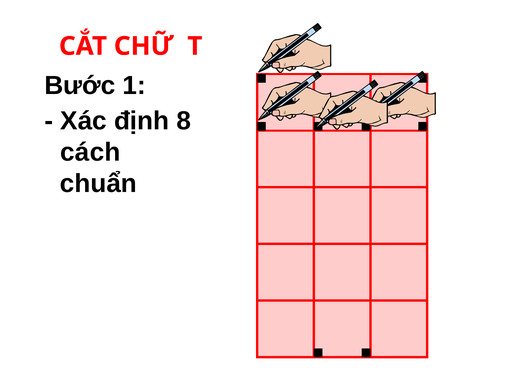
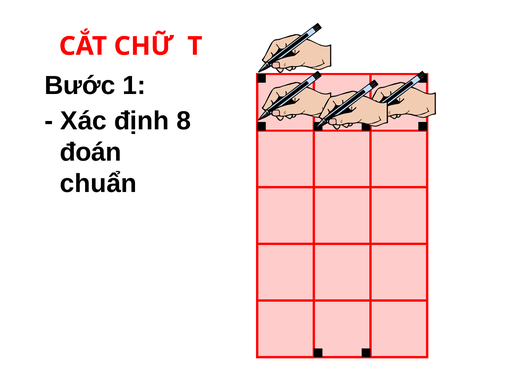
cách: cách -> đoán (91, 152)
